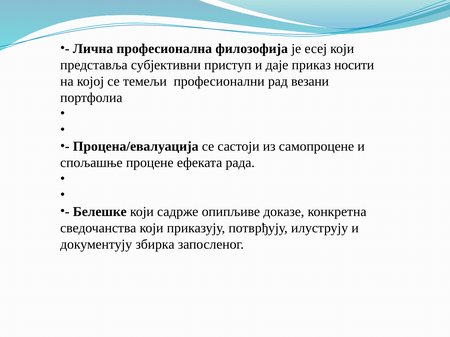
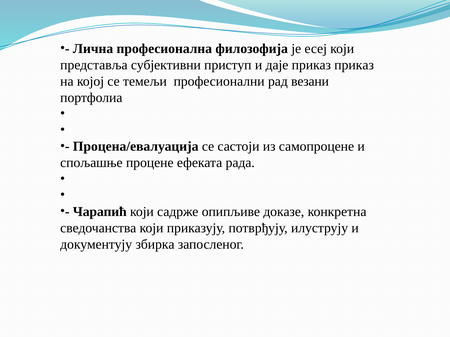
приказ носити: носити -> приказ (354, 65)
Белешке: Белешке -> Чарапић (100, 212)
